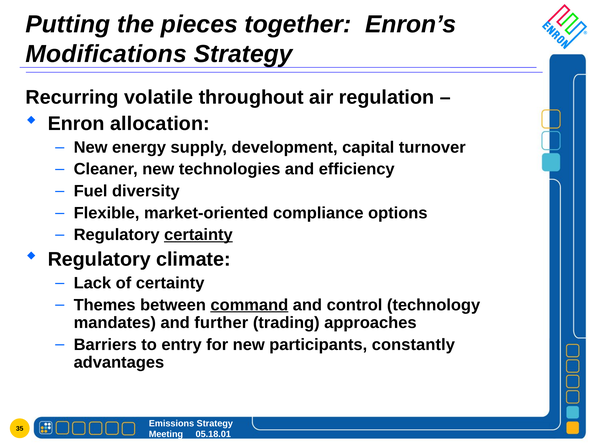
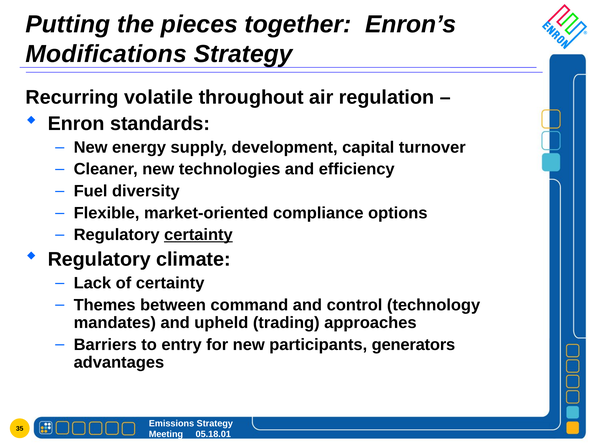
allocation: allocation -> standards (160, 124)
command underline: present -> none (249, 305)
further: further -> upheld (221, 323)
constantly: constantly -> generators (413, 345)
